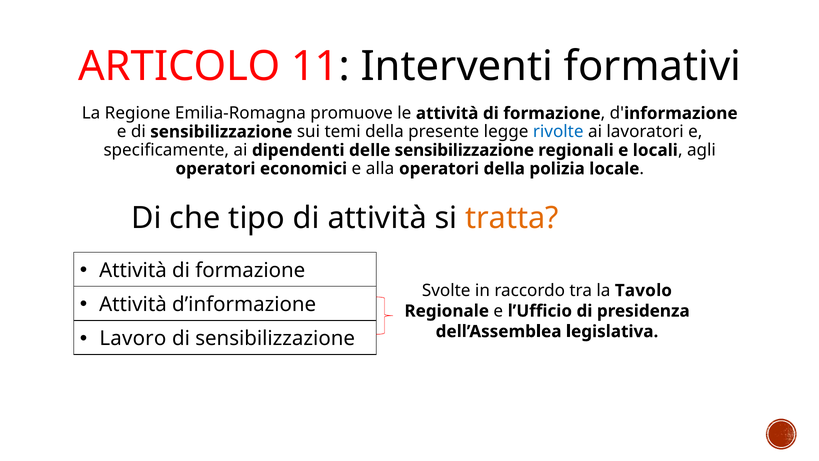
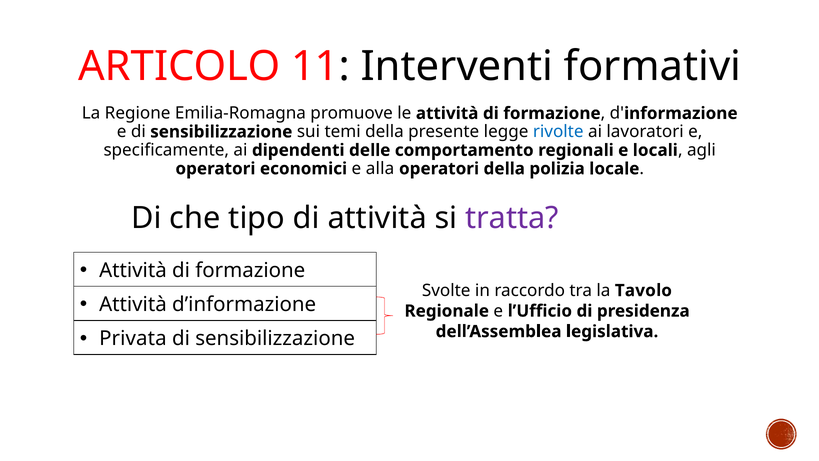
delle sensibilizzazione: sensibilizzazione -> comportamento (464, 150)
tratta colour: orange -> purple (512, 218)
Lavoro: Lavoro -> Privata (133, 338)
